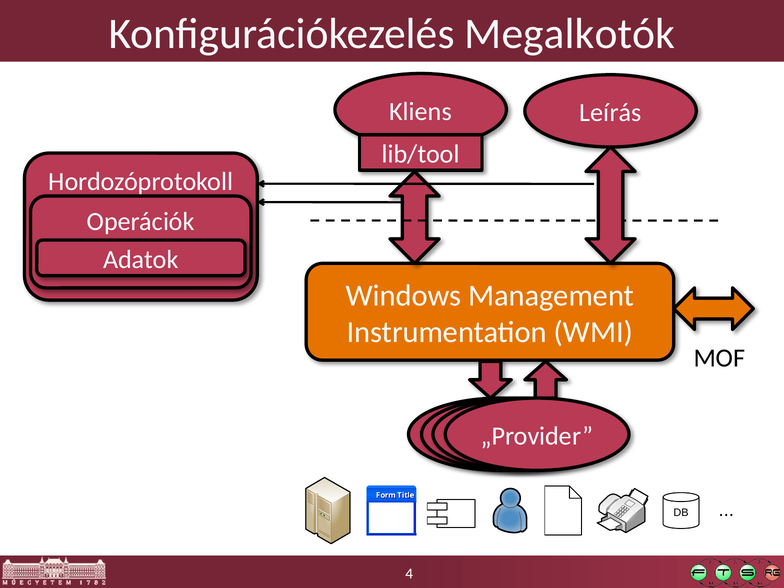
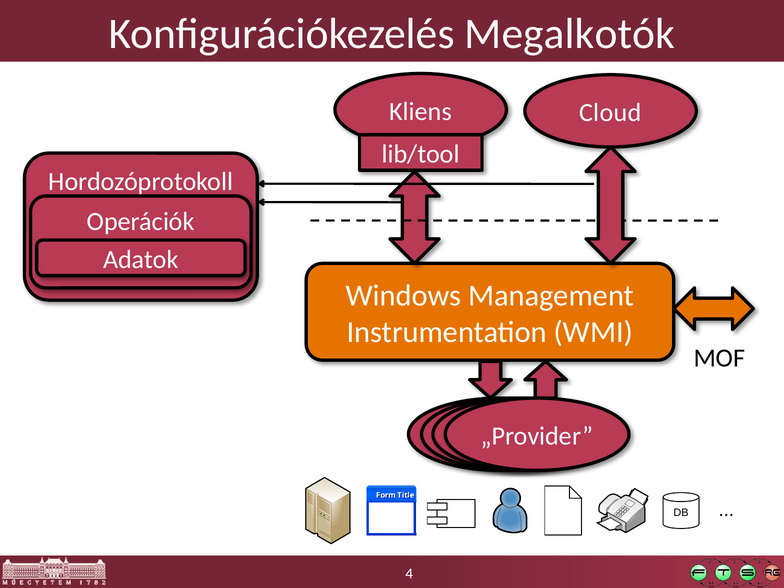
Leírás: Leírás -> Cloud (610, 113)
